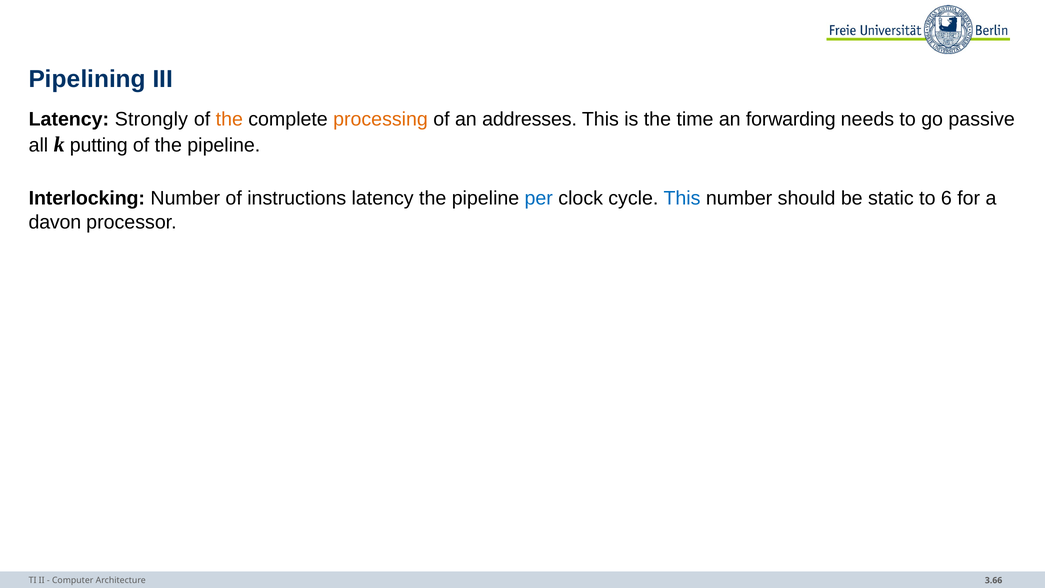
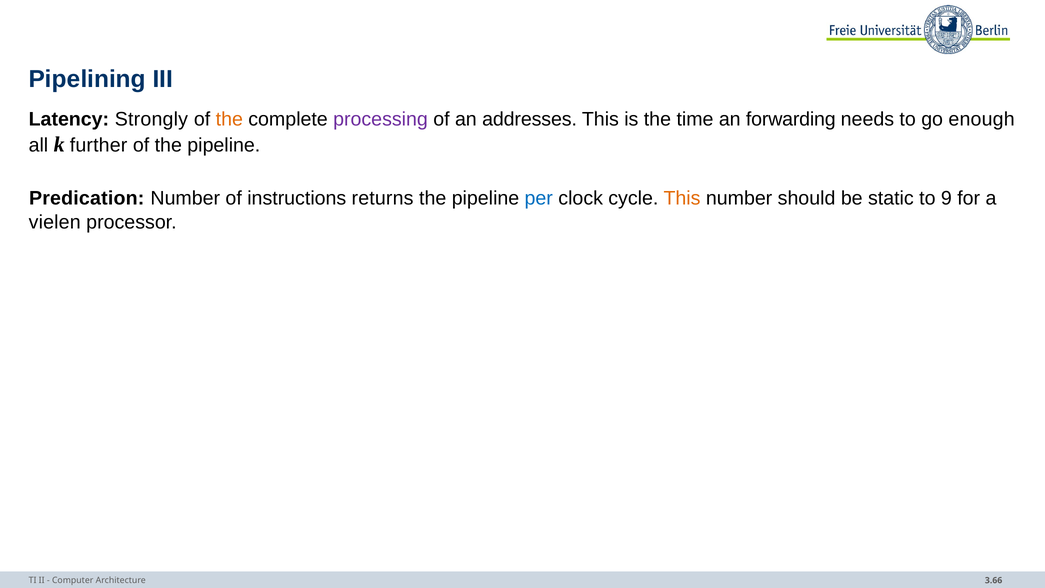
processing colour: orange -> purple (381, 119)
passive: passive -> enough (982, 119)
putting: putting -> further (99, 145)
Interlocking: Interlocking -> Predication (87, 198)
instructions latency: latency -> returns (383, 198)
This colour: blue -> orange (682, 198)
6: 6 -> 9 (946, 198)
davon: davon -> vielen (55, 222)
